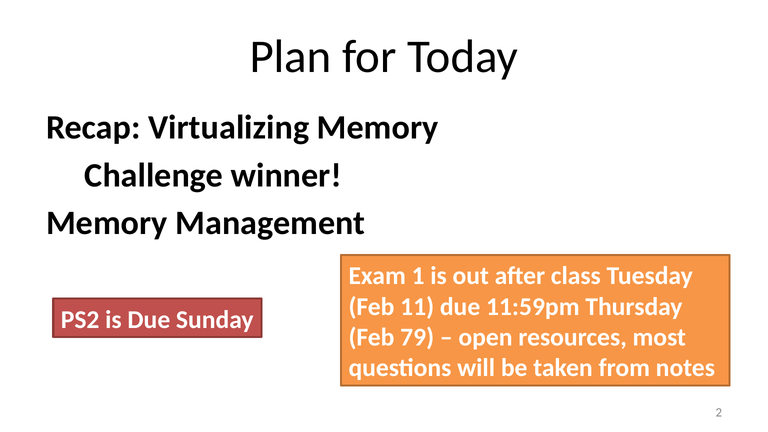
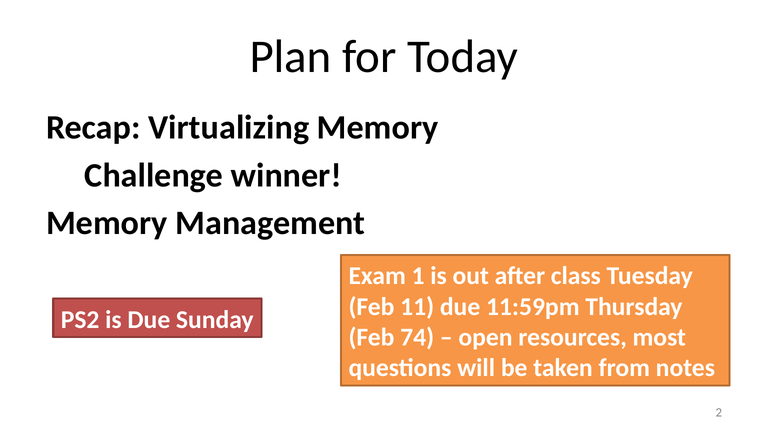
79: 79 -> 74 (417, 337)
